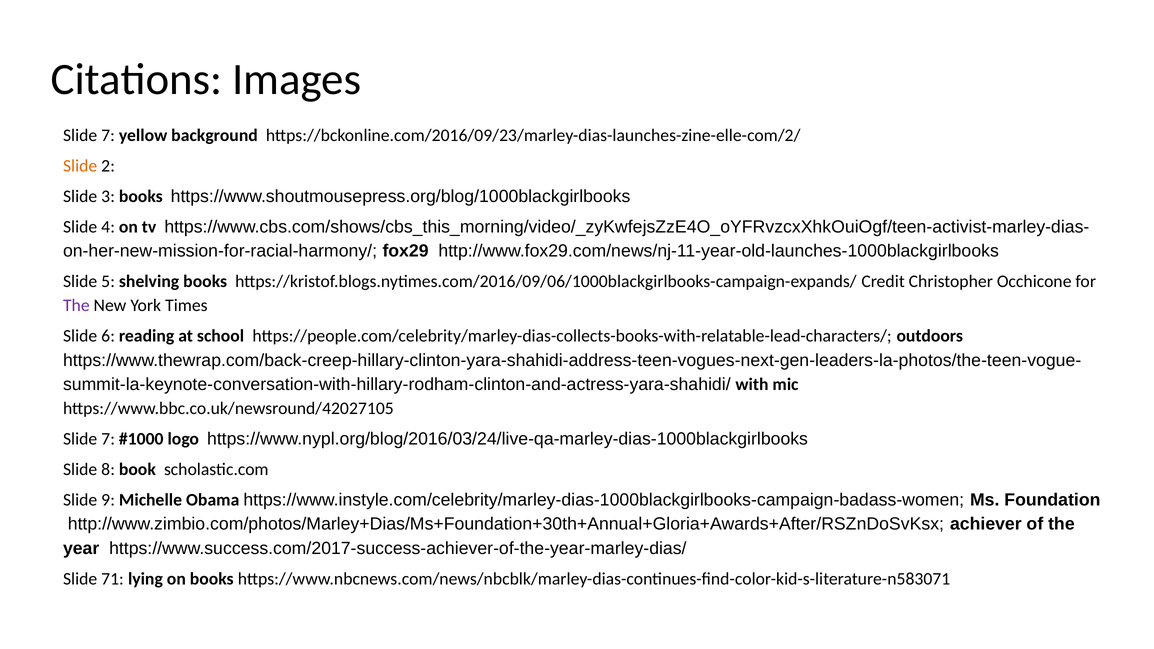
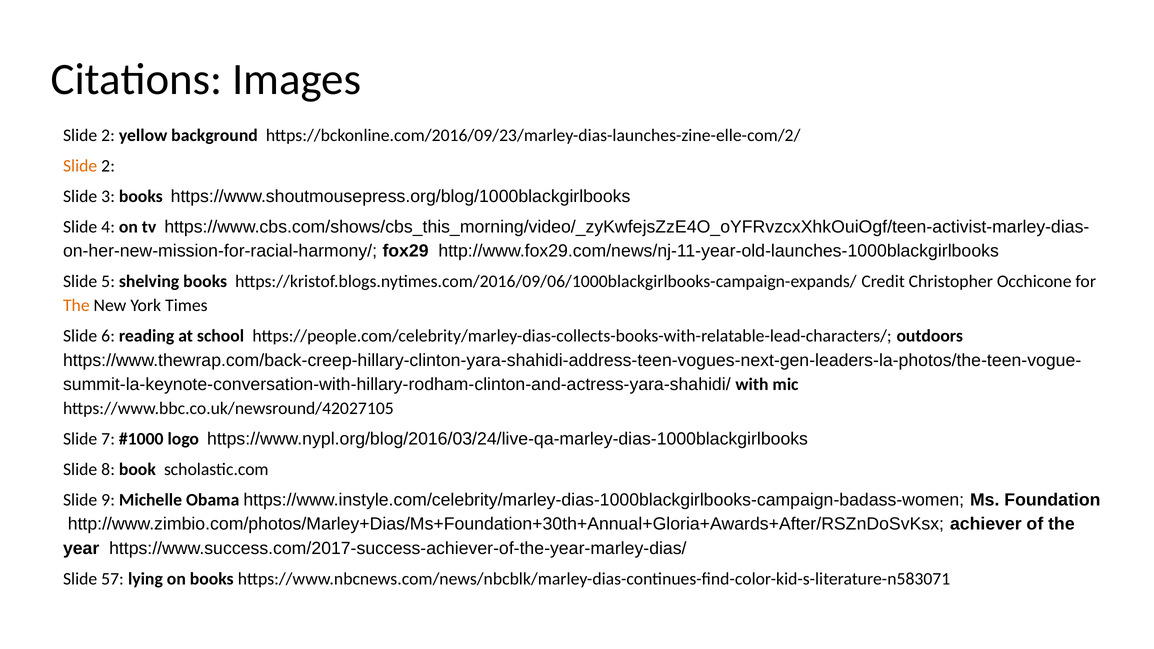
7: 7 -> 2 (108, 135)
The colour: purple -> orange (76, 306)
71: 71 -> 57 (113, 579)
